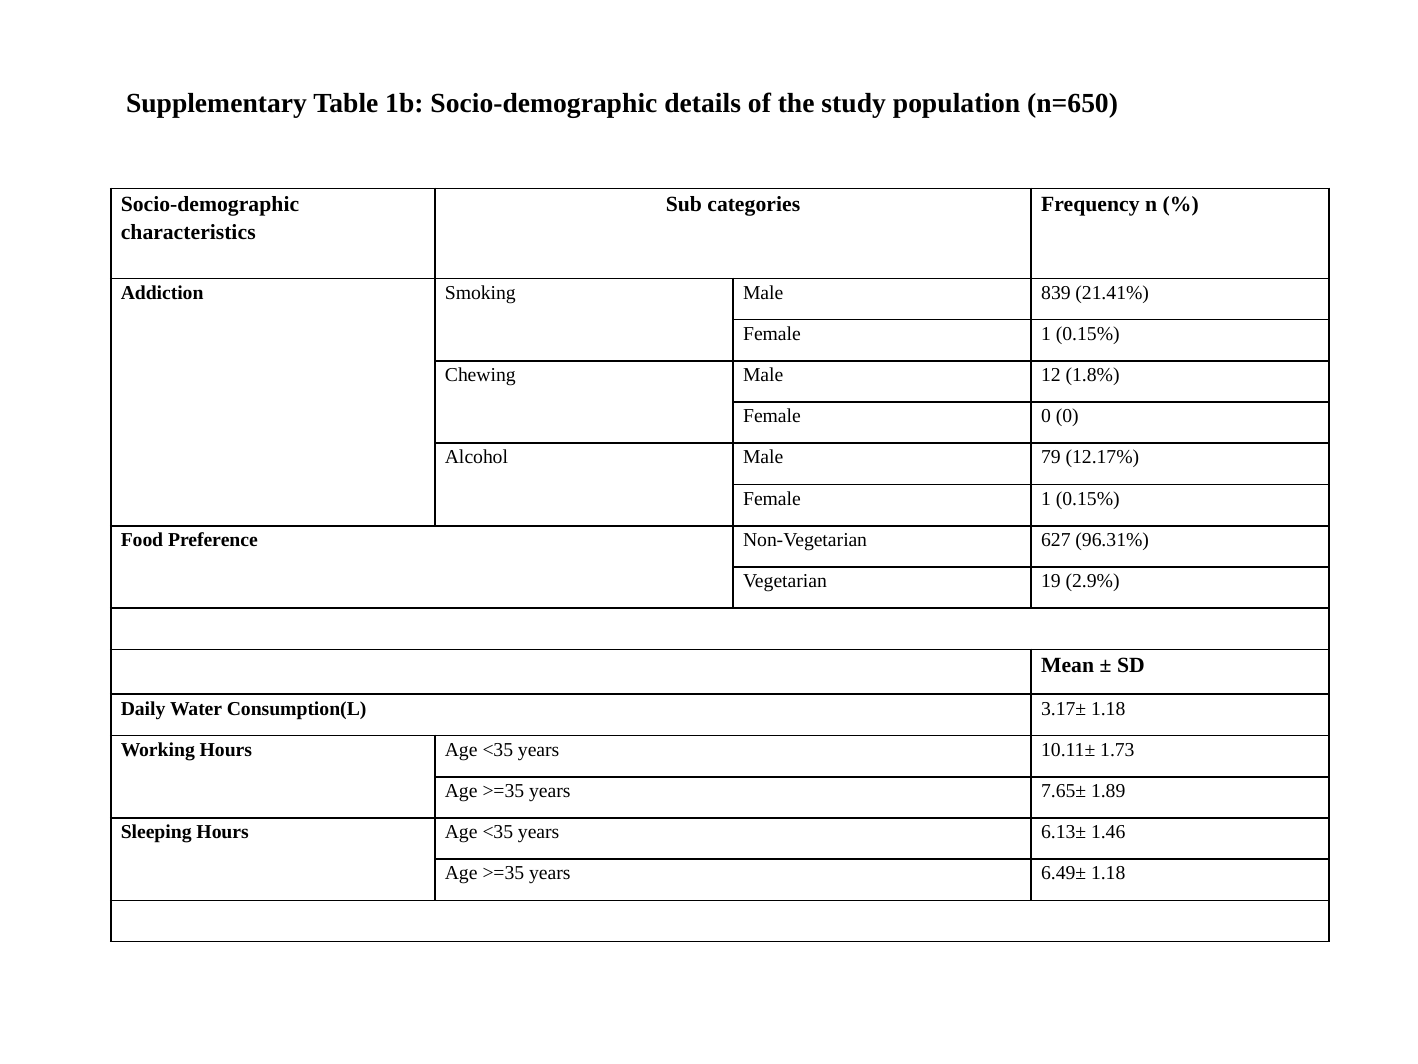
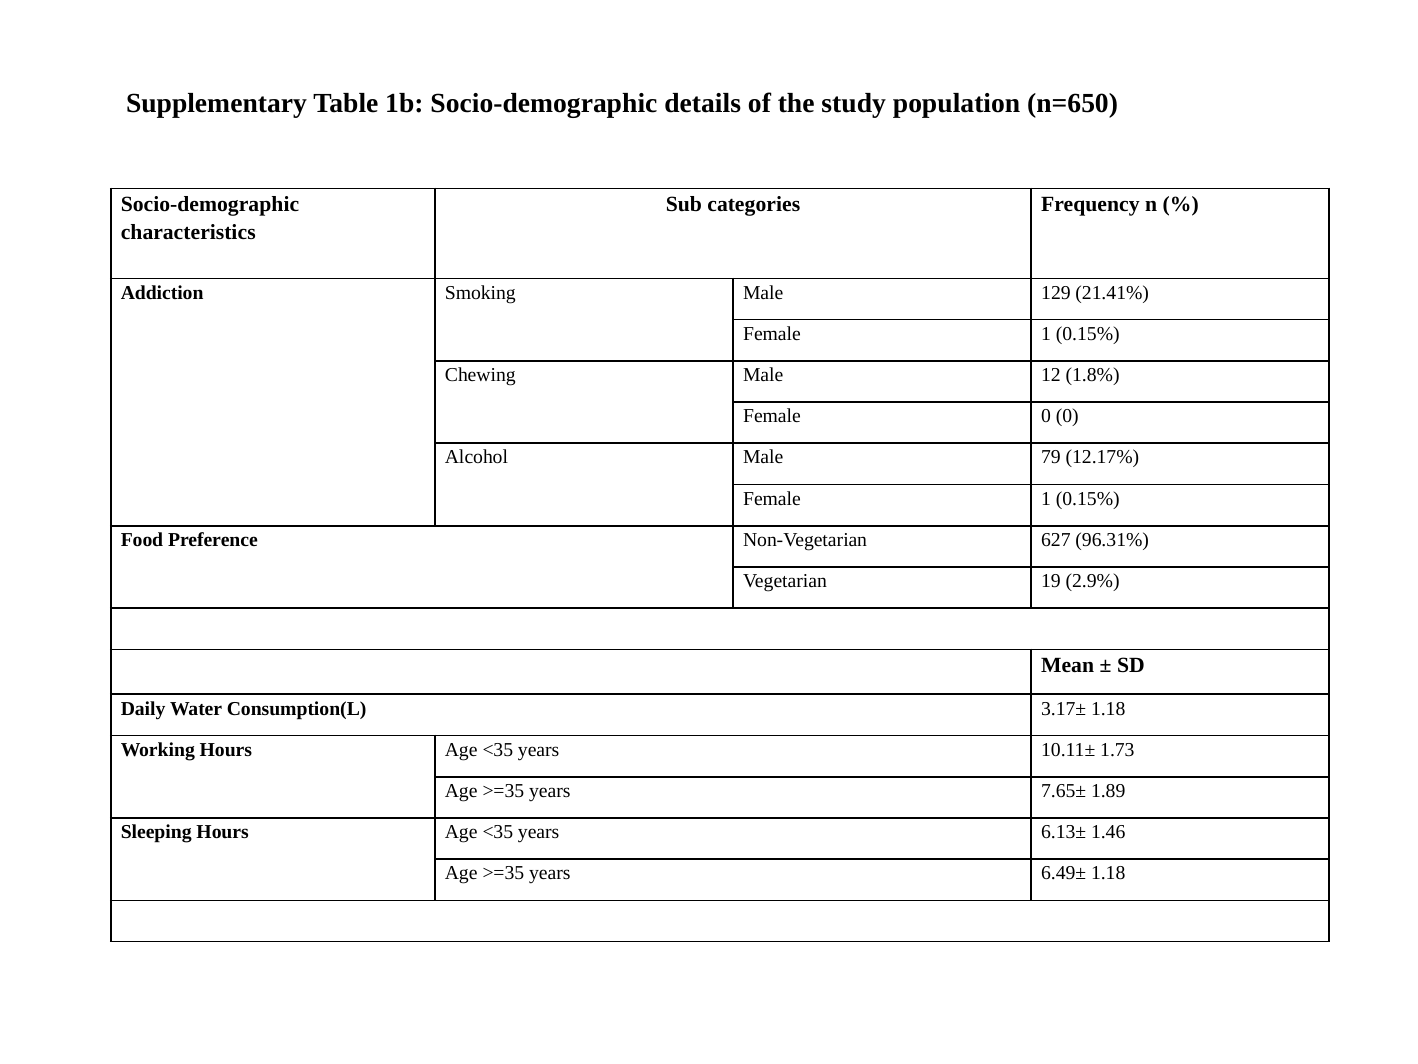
839: 839 -> 129 (1056, 292)
